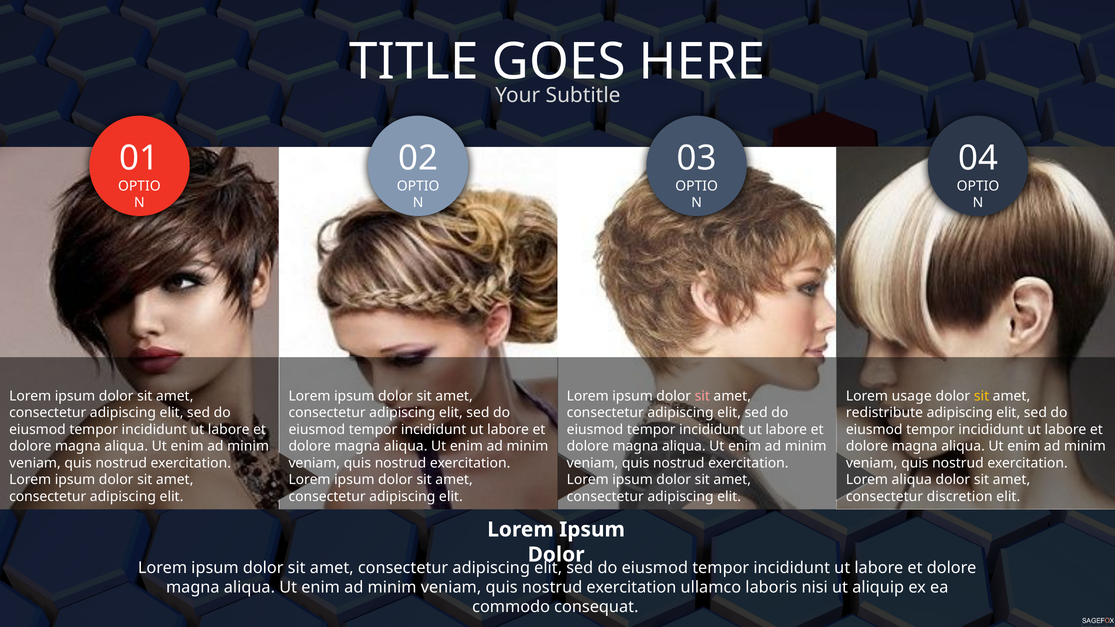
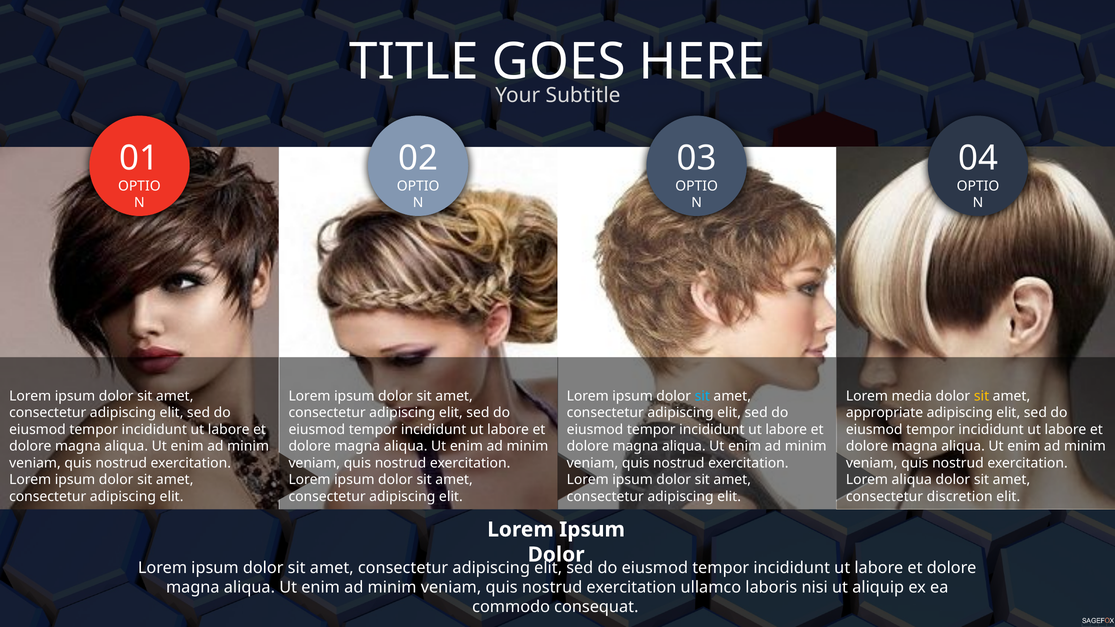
sit colour: pink -> light blue (702, 396)
usage: usage -> media (912, 396)
redistribute: redistribute -> appropriate (885, 413)
